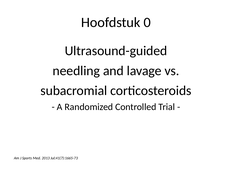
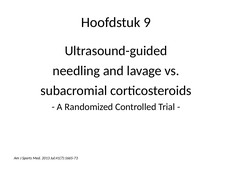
0: 0 -> 9 (147, 22)
